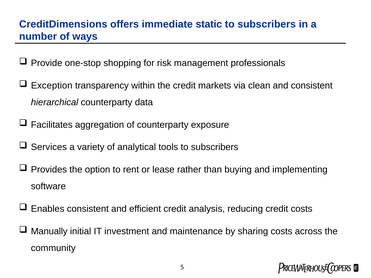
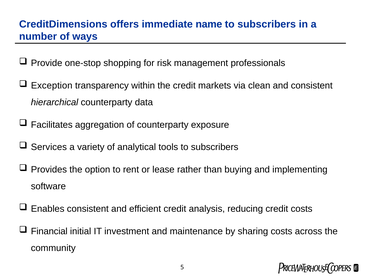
static: static -> name (209, 24)
Manually: Manually -> Financial (49, 231)
